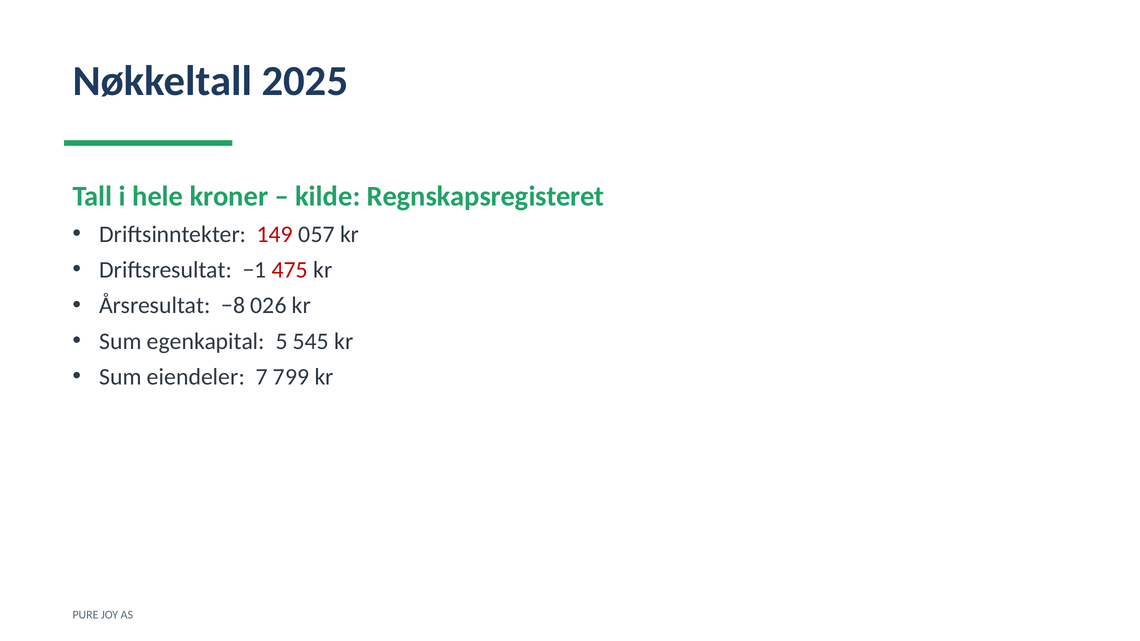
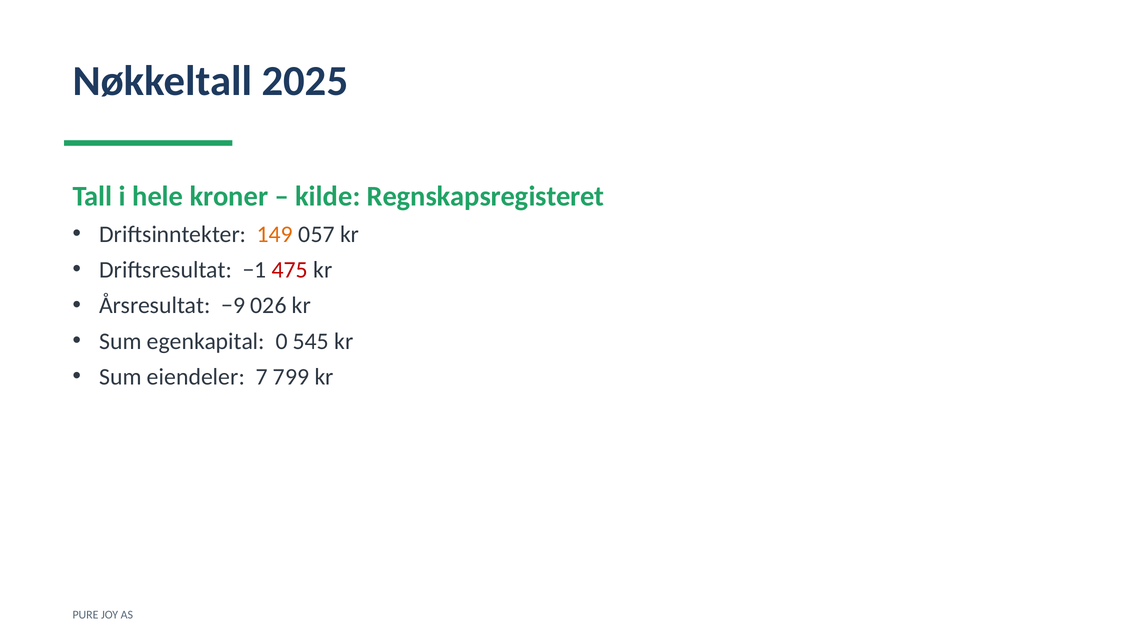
149 colour: red -> orange (275, 234)
−8: −8 -> −9 (233, 306)
5: 5 -> 0 (282, 341)
